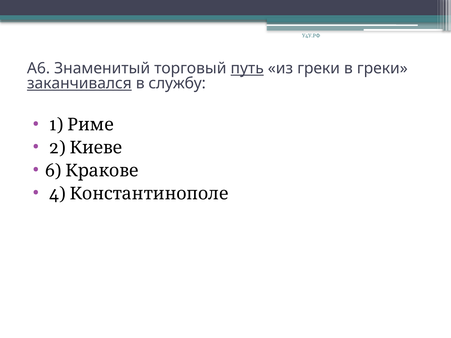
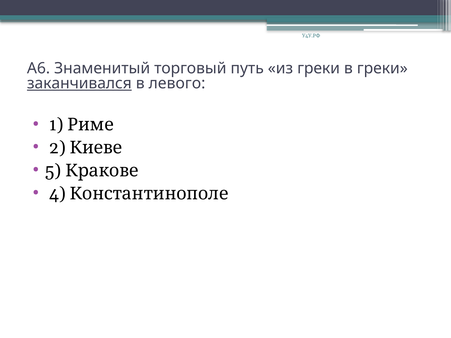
путь underline: present -> none (247, 68)
службу: службу -> левого (177, 83)
6: 6 -> 5 (53, 171)
